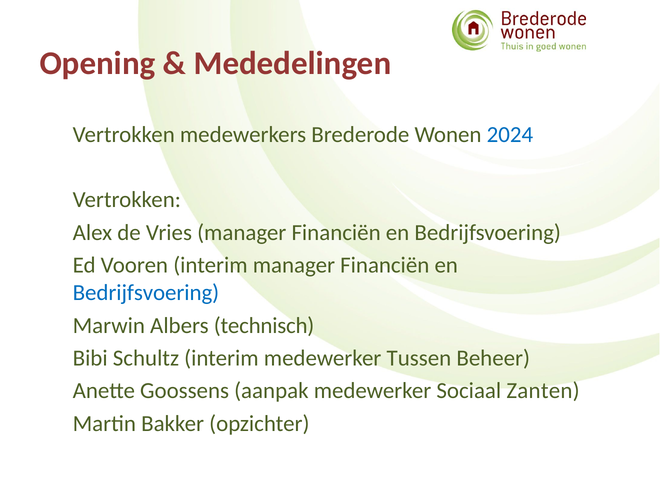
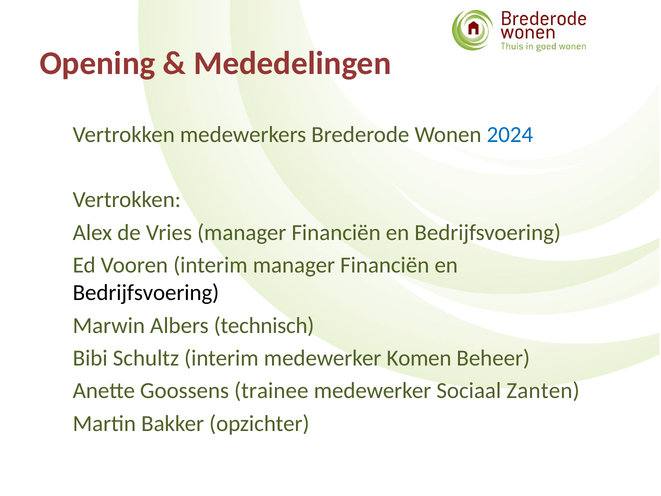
Bedrijfsvoering colour: blue -> black (146, 293)
Tussen: Tussen -> Komen (419, 358)
aanpak: aanpak -> trainee (271, 391)
